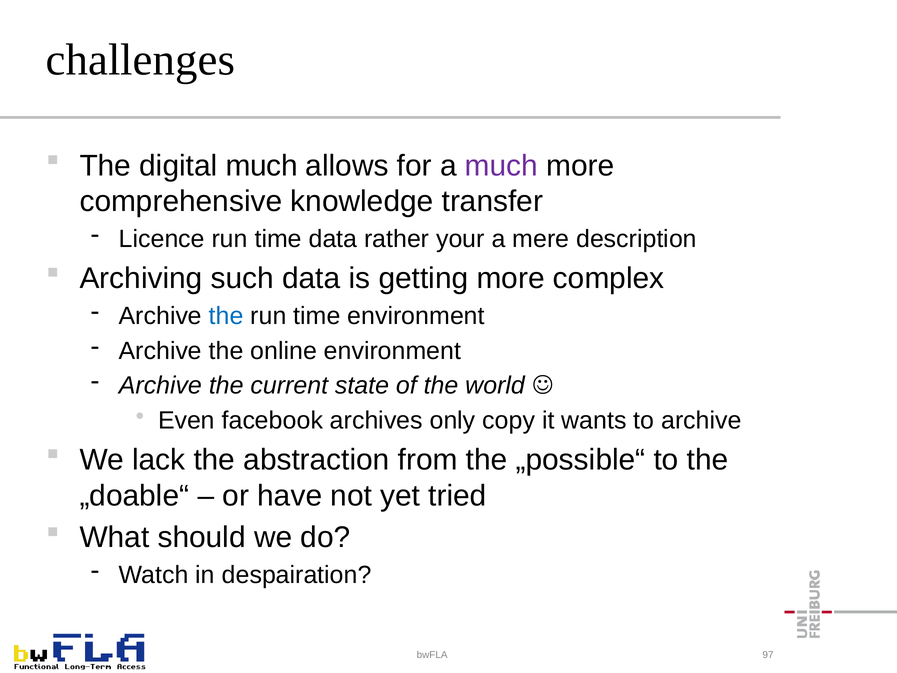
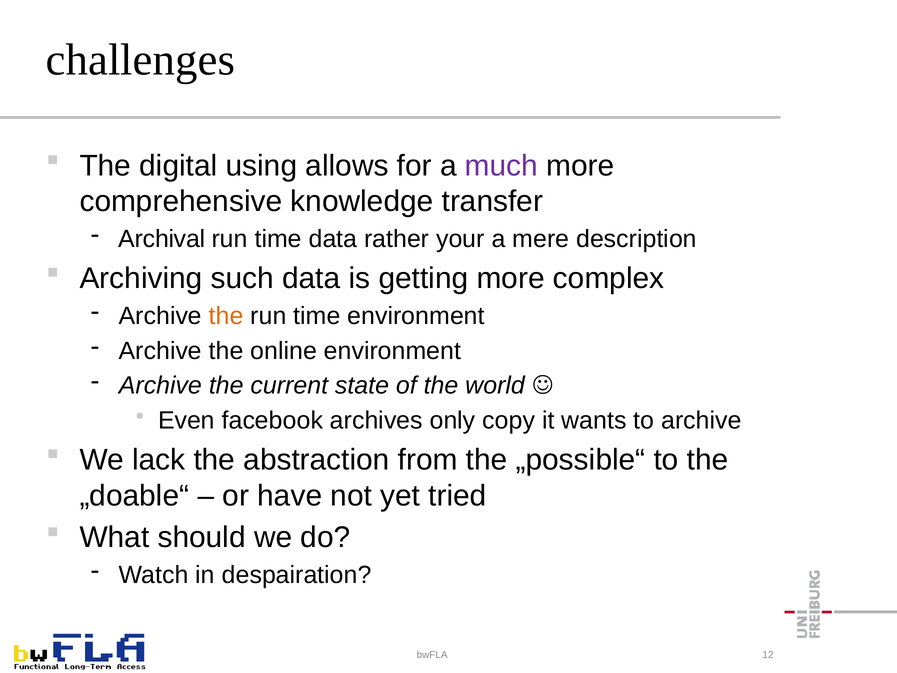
digital much: much -> using (261, 166)
Licence: Licence -> Archival (162, 239)
the colour: blue -> orange (226, 316)
97: 97 -> 12 (768, 655)
